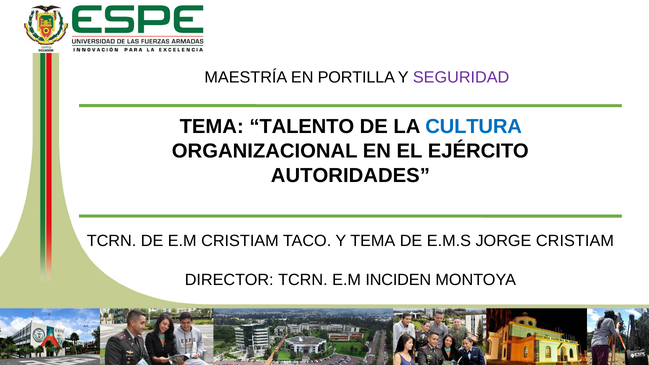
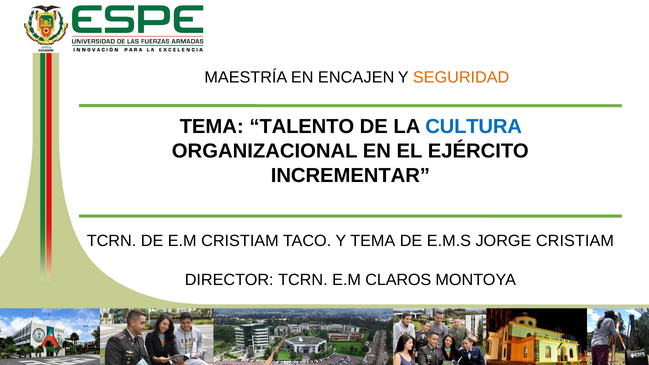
PORTILLA: PORTILLA -> ENCAJEN (356, 77)
SEGURIDAD colour: purple -> orange (461, 77)
AUTORIDADES: AUTORIDADES -> INCREMENTAR (350, 175)
INCIDEN: INCIDEN -> CLAROS (398, 280)
